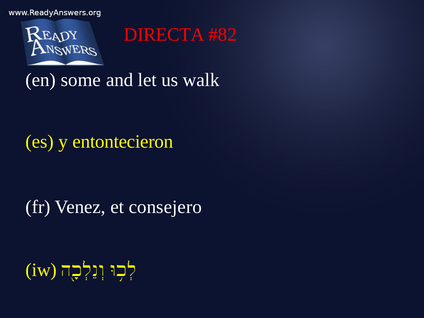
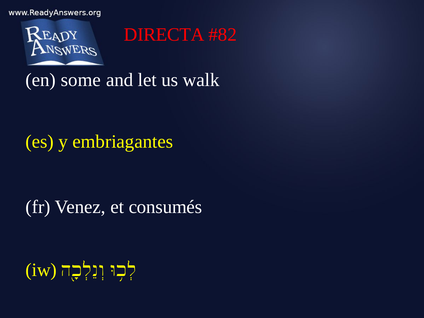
entontecieron: entontecieron -> embriagantes (123, 142)
consejero: consejero -> consumés (165, 207)
